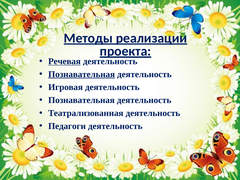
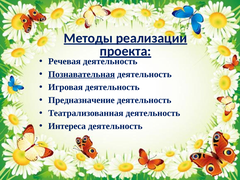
Речевая underline: present -> none (64, 61)
Познавательная: Познавательная -> Предназначение (81, 100)
Педагоги: Педагоги -> Интереса (67, 126)
